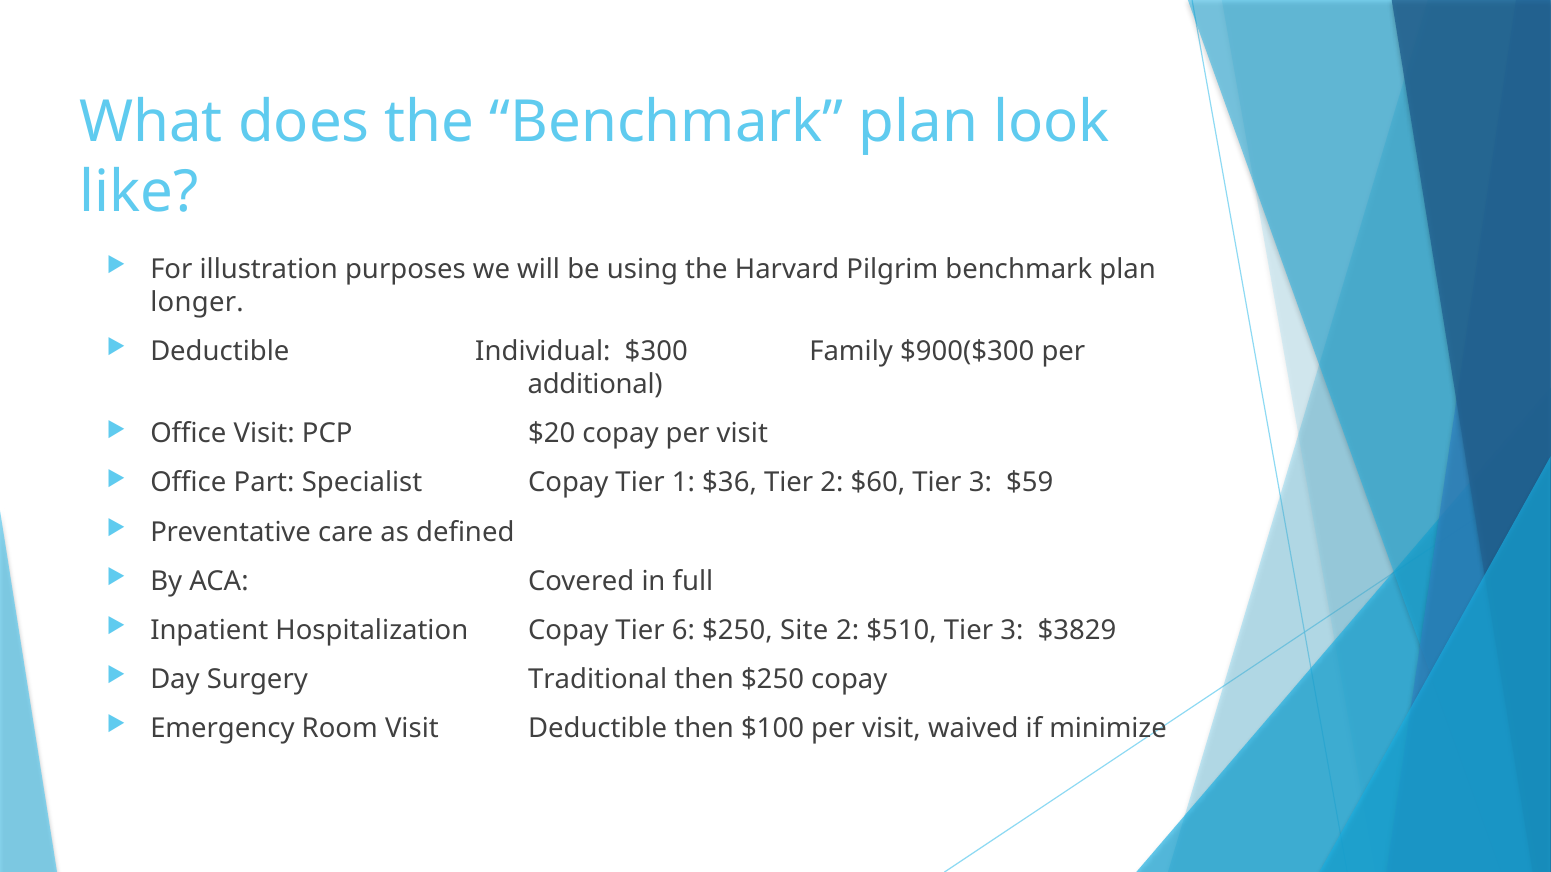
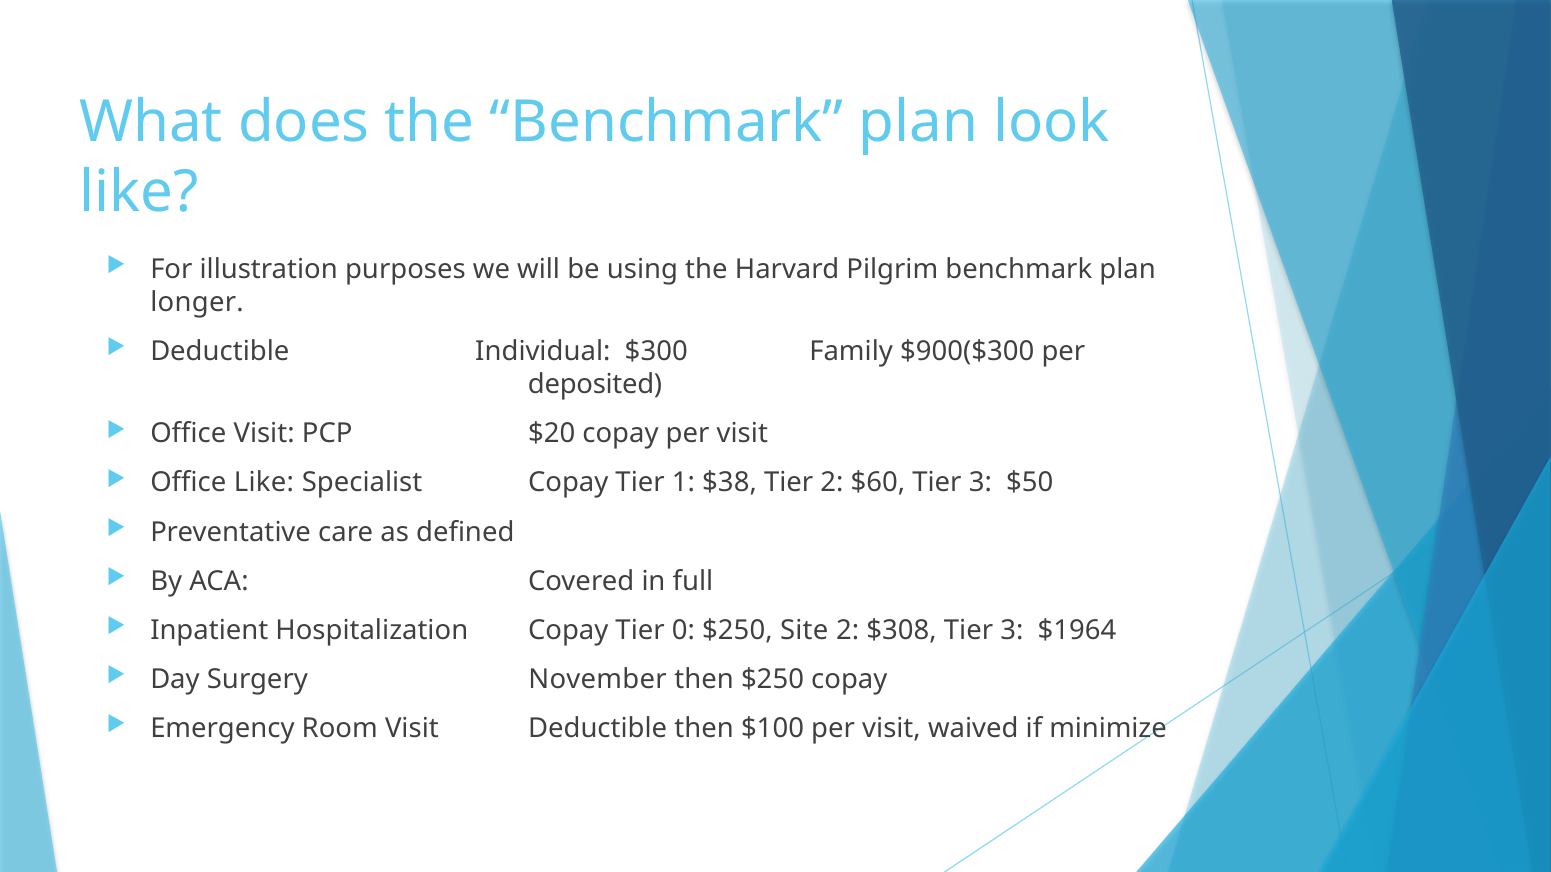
additional: additional -> deposited (595, 385)
Office Part: Part -> Like (264, 483)
$36: $36 -> $38 (730, 483)
$59: $59 -> $50 (1030, 483)
6: 6 -> 0 (684, 631)
$510: $510 -> $308 (902, 631)
$3829: $3829 -> $1964 (1077, 631)
Traditional: Traditional -> November (598, 680)
